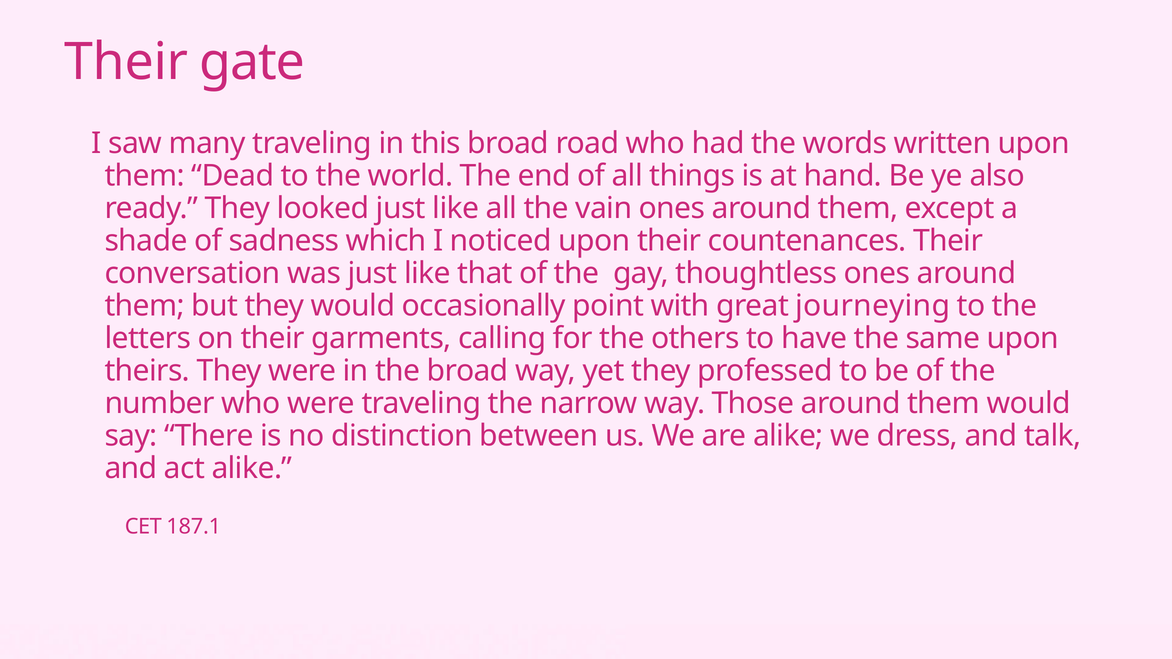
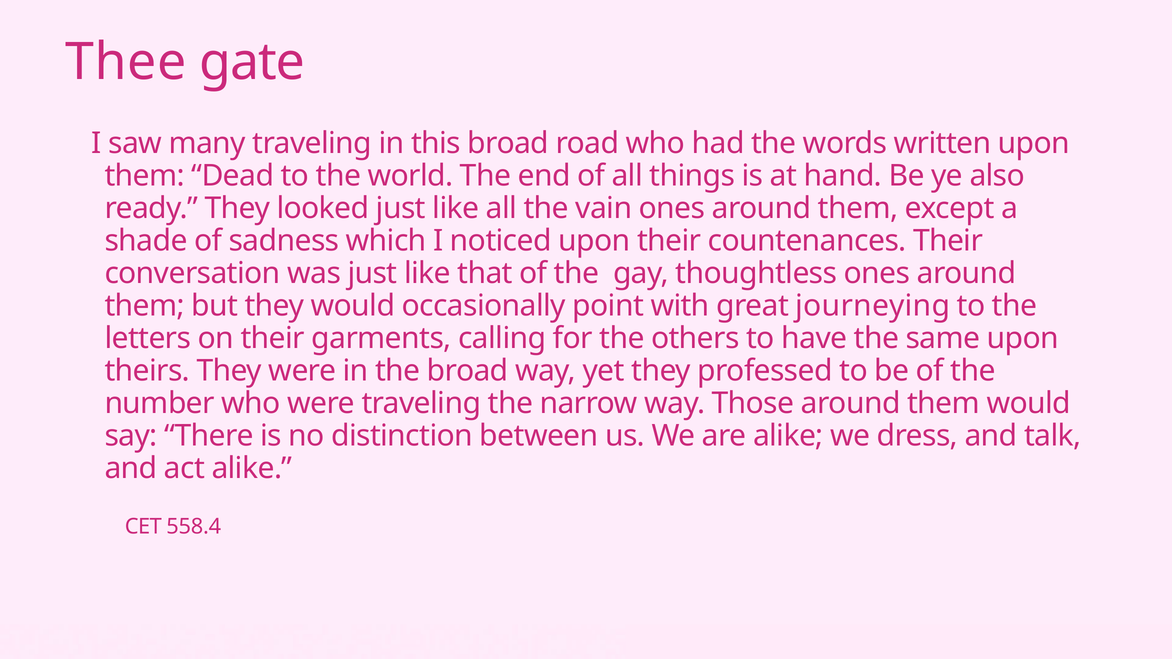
Their: Their -> Thee (126, 62)
187.1: 187.1 -> 558.4 (194, 527)
